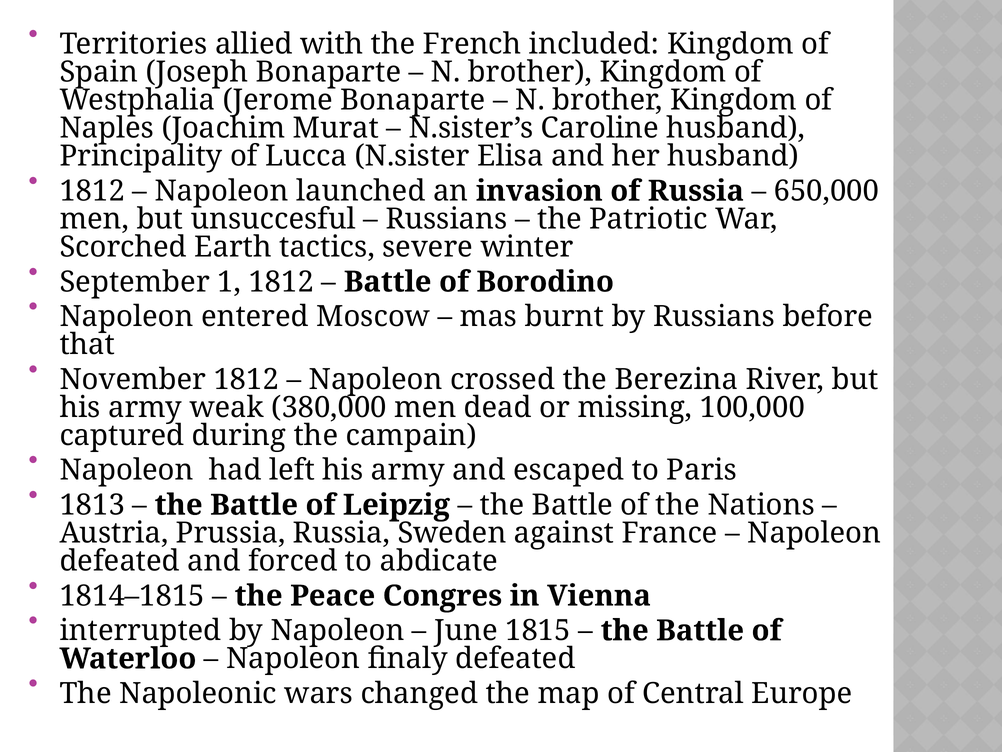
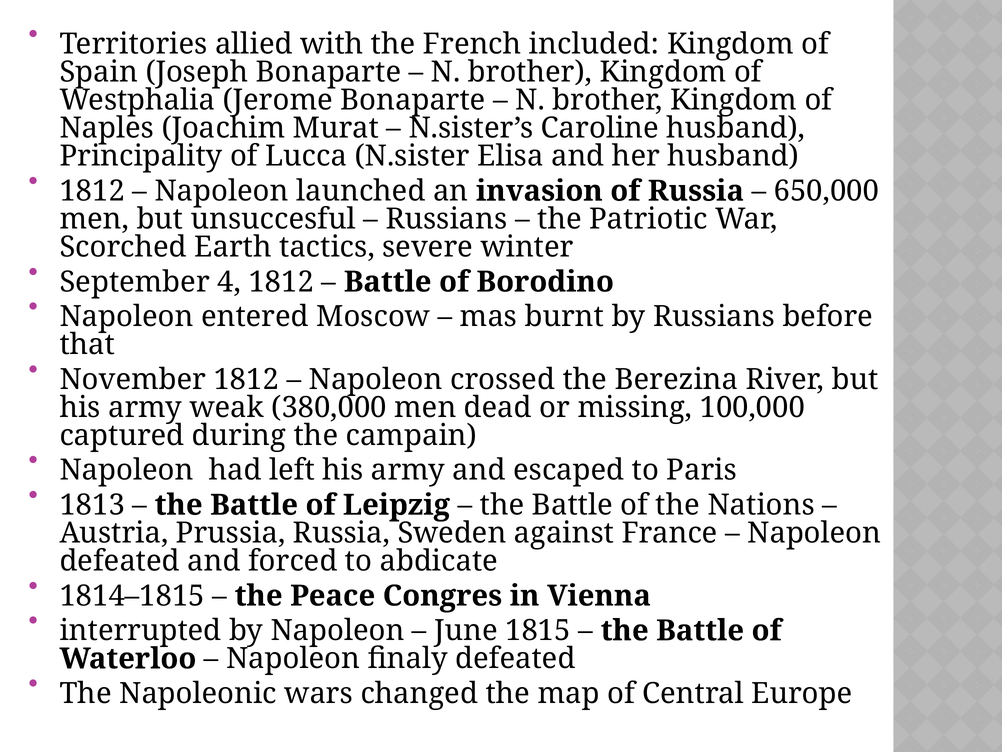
1: 1 -> 4 (229, 282)
